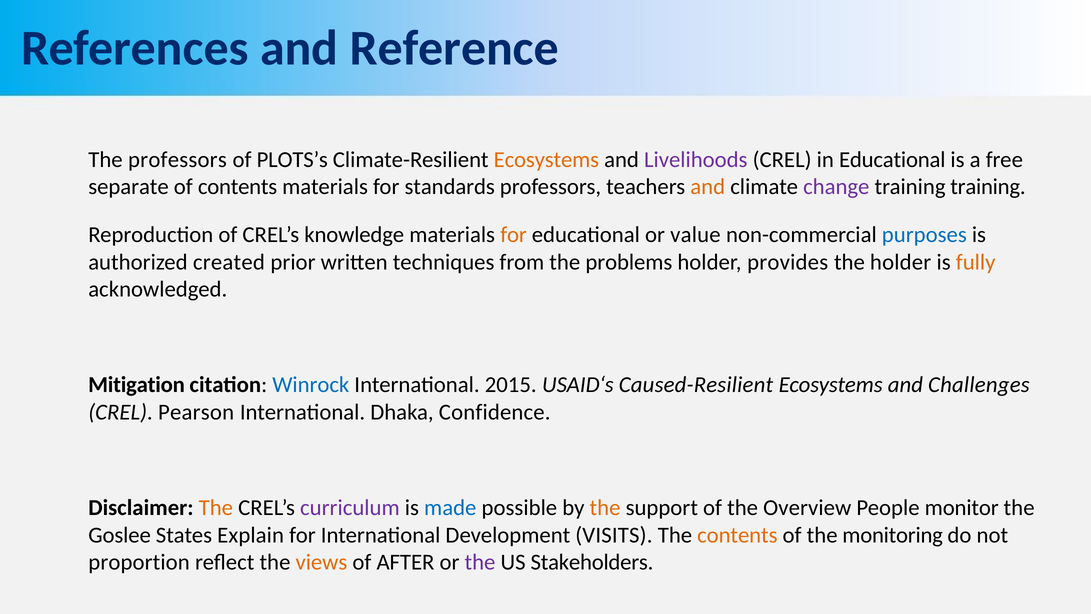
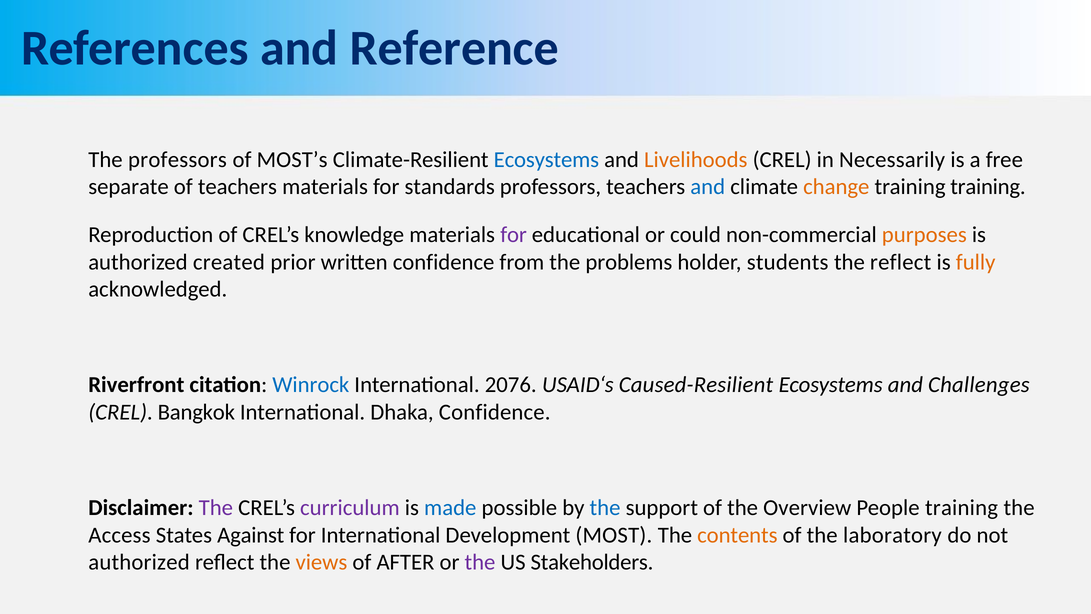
PLOTS’s: PLOTS’s -> MOST’s (292, 160)
Ecosystems colour: orange -> blue (546, 160)
Livelihoods colour: purple -> orange (696, 160)
in Educational: Educational -> Necessarily (892, 160)
of contents: contents -> teachers (237, 187)
and colour: orange -> blue (708, 187)
change colour: purple -> orange (836, 187)
for colour: orange -> purple (514, 235)
value: value -> could (696, 235)
purposes colour: blue -> orange (924, 235)
written techniques: techniques -> confidence (444, 262)
provides: provides -> students (788, 262)
the holder: holder -> reflect (901, 262)
Mitigation: Mitigation -> Riverfront (136, 385)
2015: 2015 -> 2076 (511, 385)
Pearson: Pearson -> Bangkok (196, 412)
The colour: orange -> purple (216, 507)
the colour: orange -> blue (605, 507)
People monitor: monitor -> training (962, 507)
Goslee: Goslee -> Access (119, 535)
Explain: Explain -> Against (251, 535)
VISITS: VISITS -> MOST (614, 535)
monitoring: monitoring -> laboratory (892, 535)
proportion: proportion -> authorized (139, 562)
